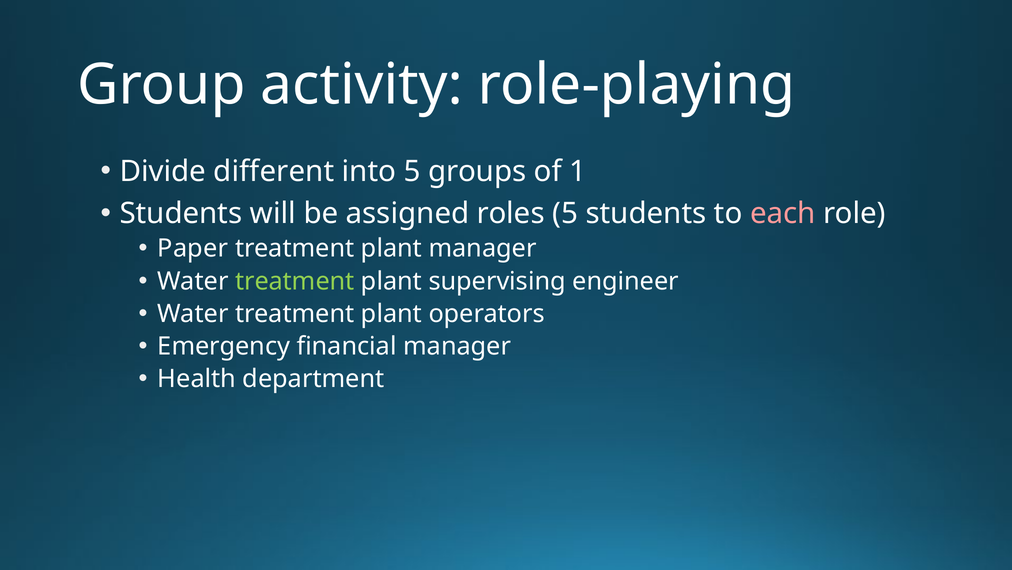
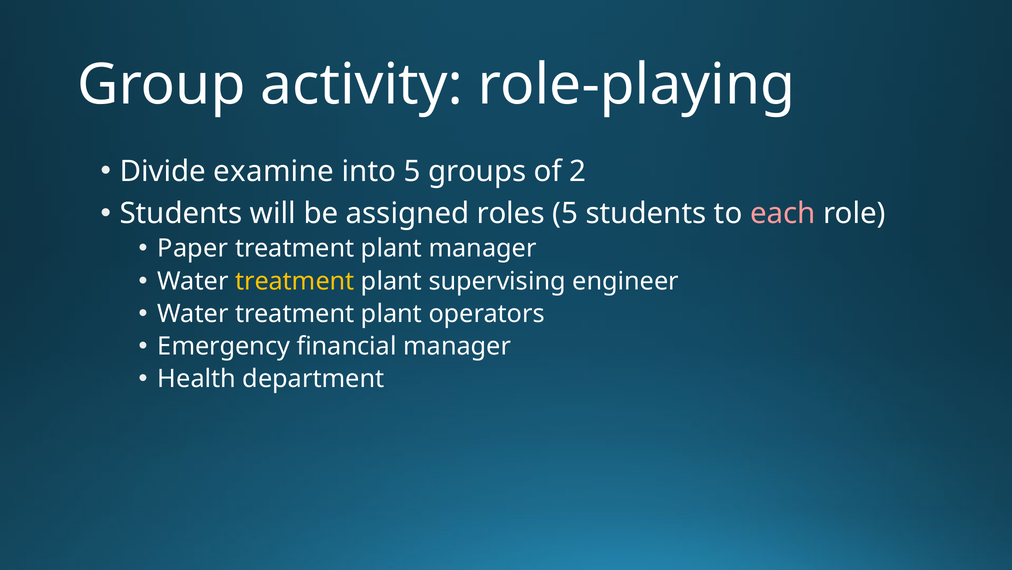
different: different -> examine (274, 171)
1: 1 -> 2 (578, 171)
treatment colour: light green -> yellow (295, 281)
